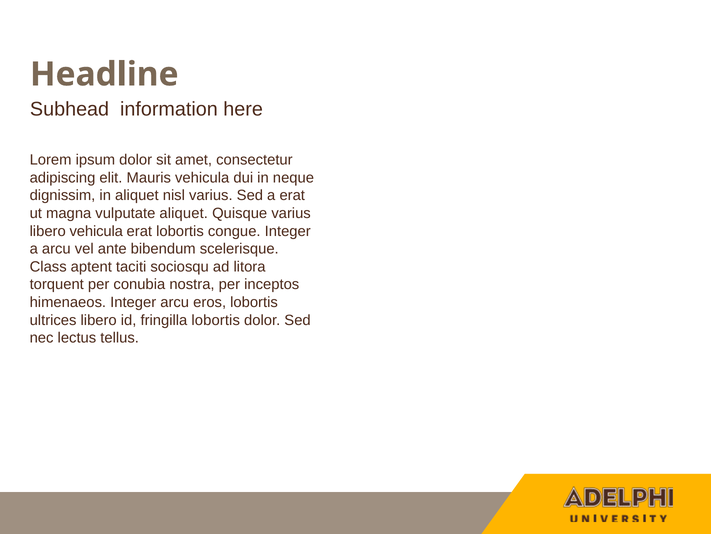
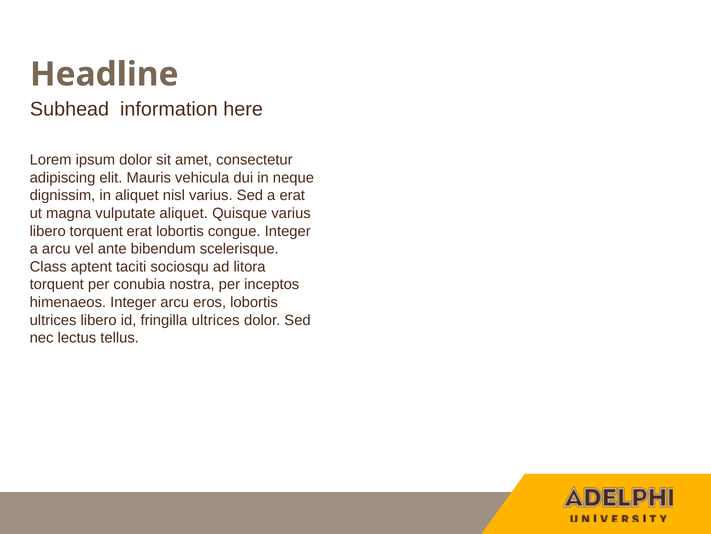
libero vehicula: vehicula -> torquent (96, 231)
fringilla lobortis: lobortis -> ultrices (216, 320)
